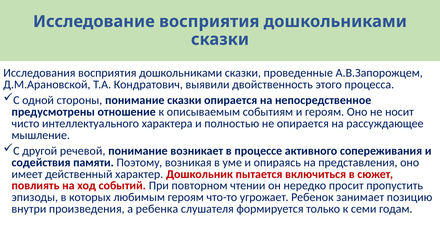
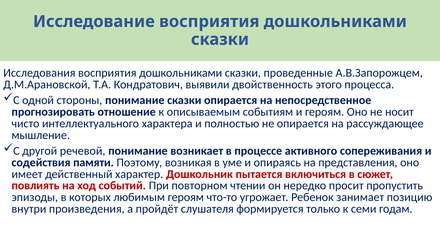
предусмотрены: предусмотрены -> прогнозировать (53, 112)
ребенка: ребенка -> пройдёт (157, 208)
